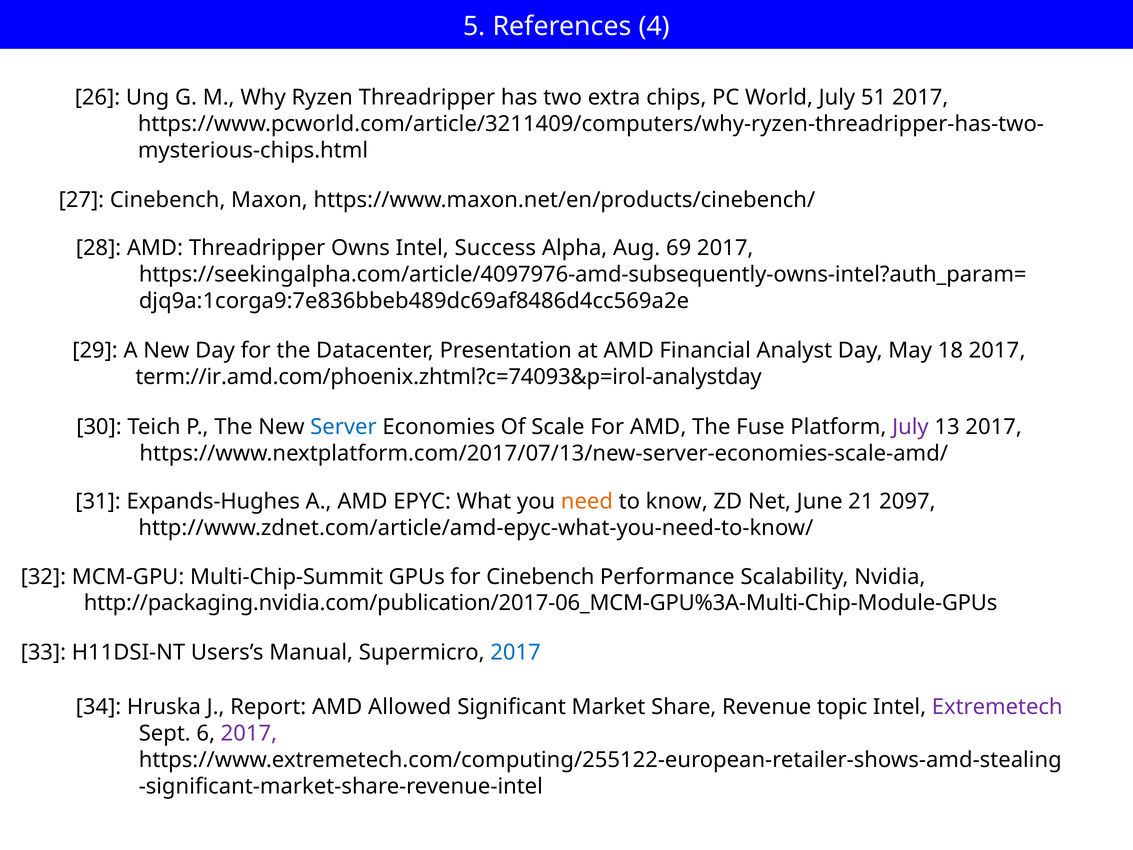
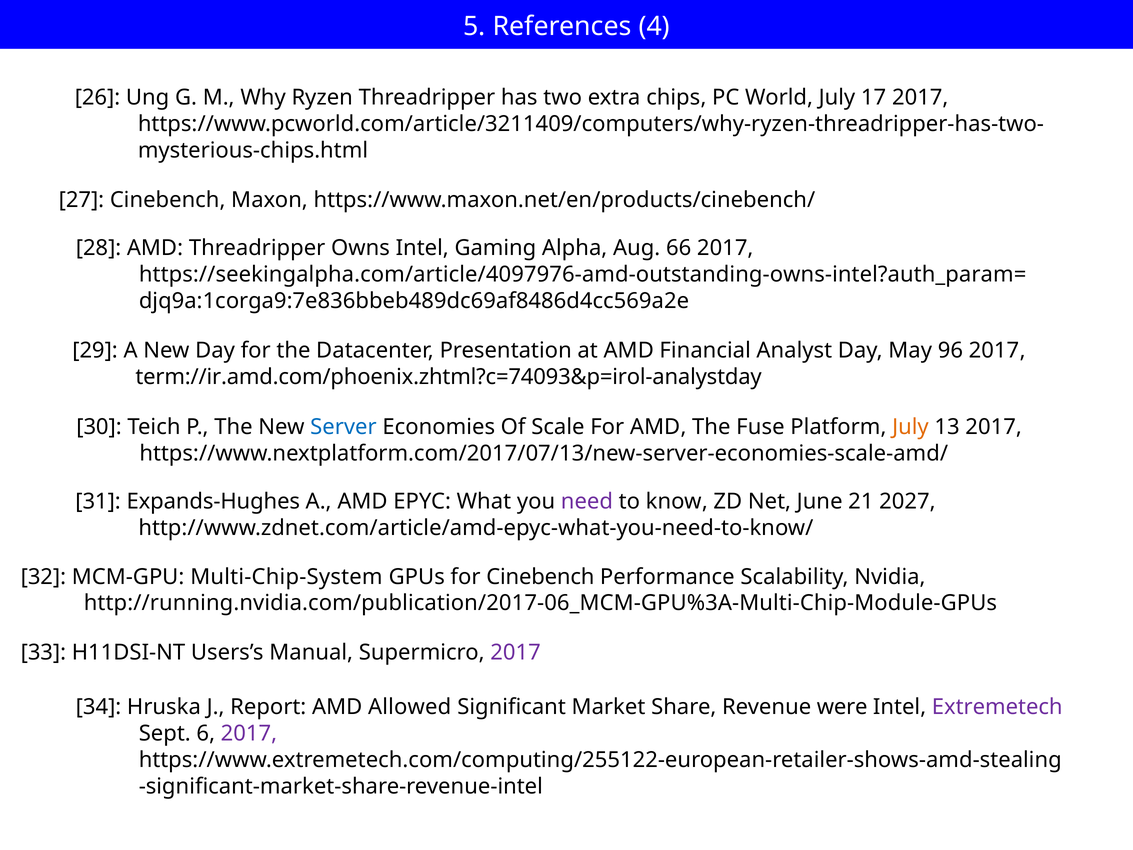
51: 51 -> 17 (874, 98)
Success: Success -> Gaming (495, 248)
69: 69 -> 66 (679, 248)
https://seekingalpha.com/article/4097976-amd-subsequently-owns-intel?auth_param=: https://seekingalpha.com/article/4097976-amd-subsequently-owns-intel?auth_param= -> https://seekingalpha.com/article/4097976-amd-outstanding-owns-intel?auth_param= (583, 275)
18: 18 -> 96 (950, 351)
July colour: purple -> orange (910, 427)
need colour: orange -> purple (587, 501)
2097: 2097 -> 2027 (907, 501)
Multi-Chip-Summit: Multi-Chip-Summit -> Multi-Chip-System (286, 577)
http://packaging.nvidia.com/publication/2017-06_MCM-GPU%3A-Multi-Chip-Module-GPUs: http://packaging.nvidia.com/publication/2017-06_MCM-GPU%3A-Multi-Chip-Module-GPUs -> http://running.nvidia.com/publication/2017-06_MCM-GPU%3A-Multi-Chip-Module-GPUs (540, 603)
2017 colour: blue -> purple (516, 652)
topic: topic -> were (842, 707)
